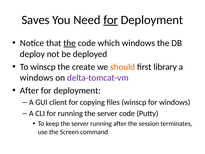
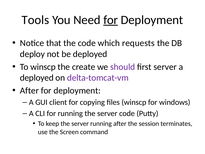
Saves: Saves -> Tools (35, 20)
the underline: present -> none (70, 43)
which windows: windows -> requests (138, 43)
should colour: orange -> purple (123, 67)
first library: library -> server (165, 67)
windows: windows -> deployed (37, 78)
